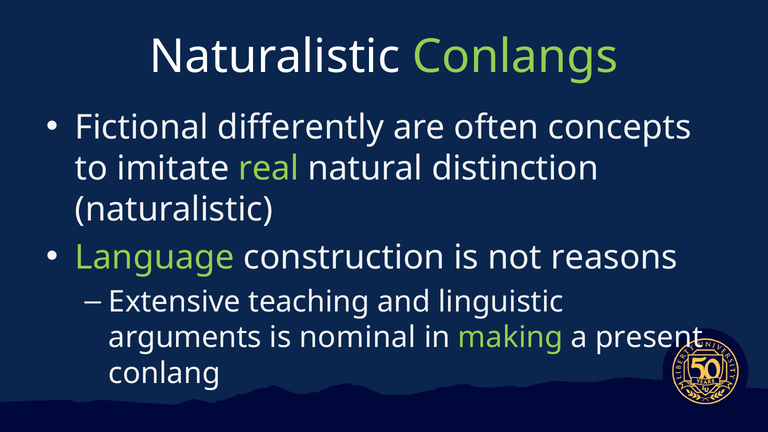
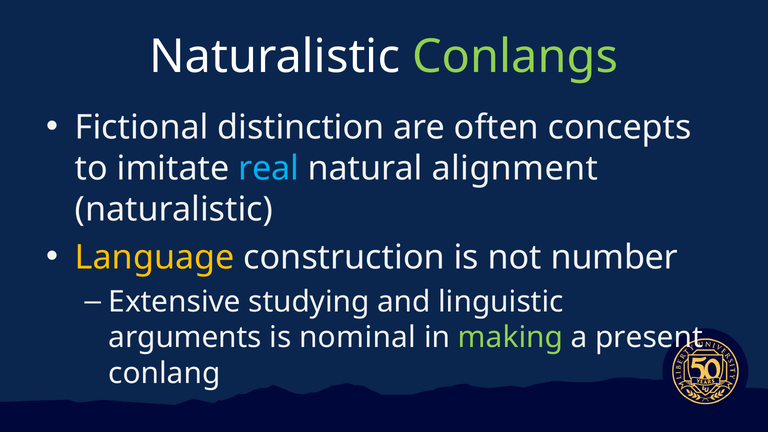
differently: differently -> distinction (301, 128)
real colour: light green -> light blue (269, 168)
distinction: distinction -> alignment (515, 168)
Language colour: light green -> yellow (155, 257)
reasons: reasons -> number (614, 257)
teaching: teaching -> studying (309, 302)
